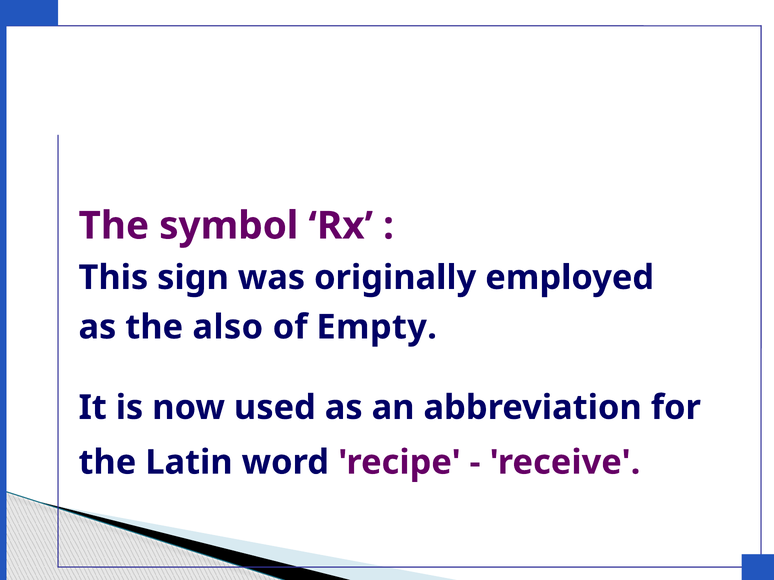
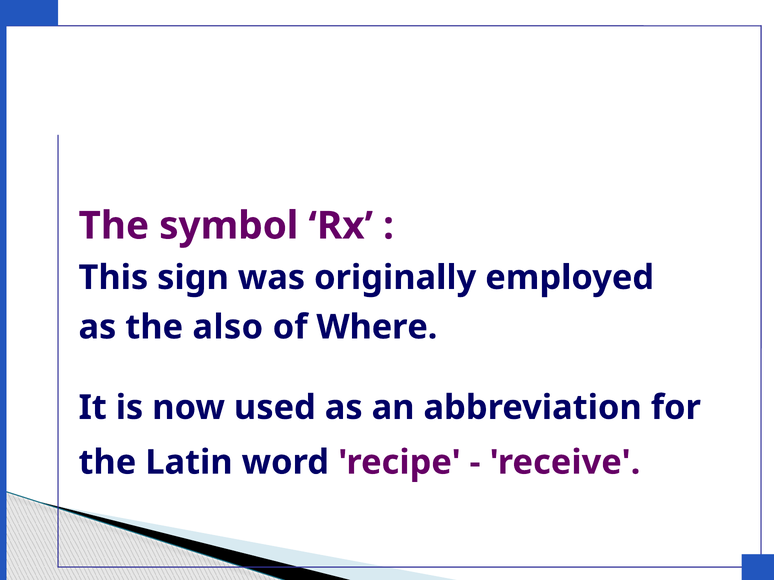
Empty: Empty -> Where (377, 327)
